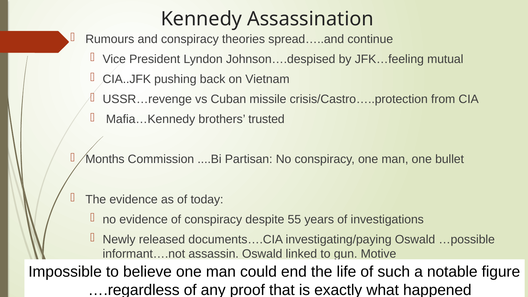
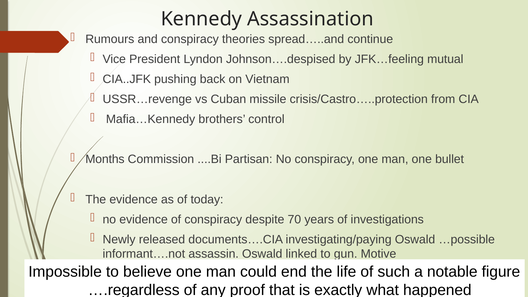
trusted: trusted -> control (266, 119)
55: 55 -> 70 (294, 219)
